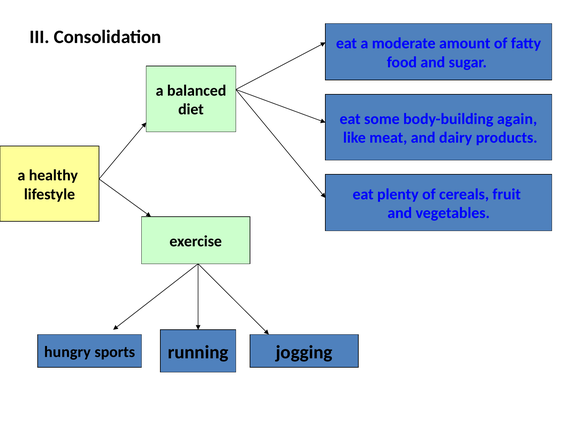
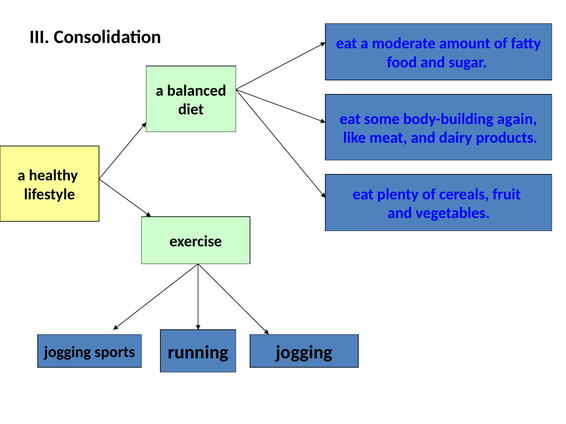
hungry: hungry -> jogging (68, 352)
